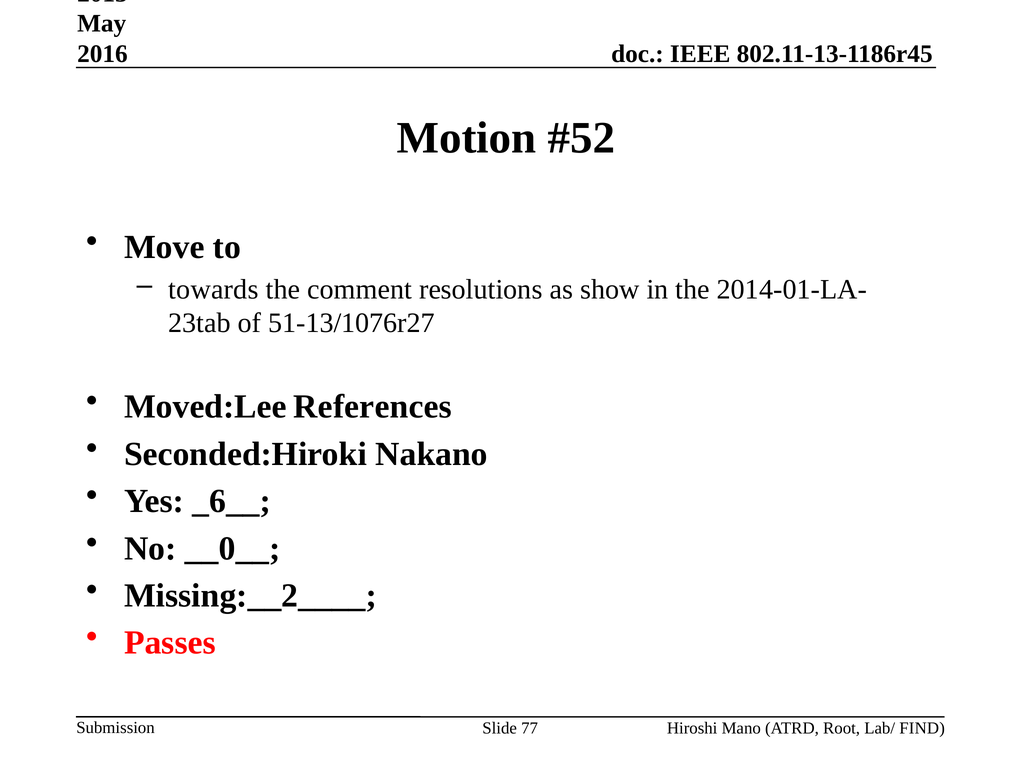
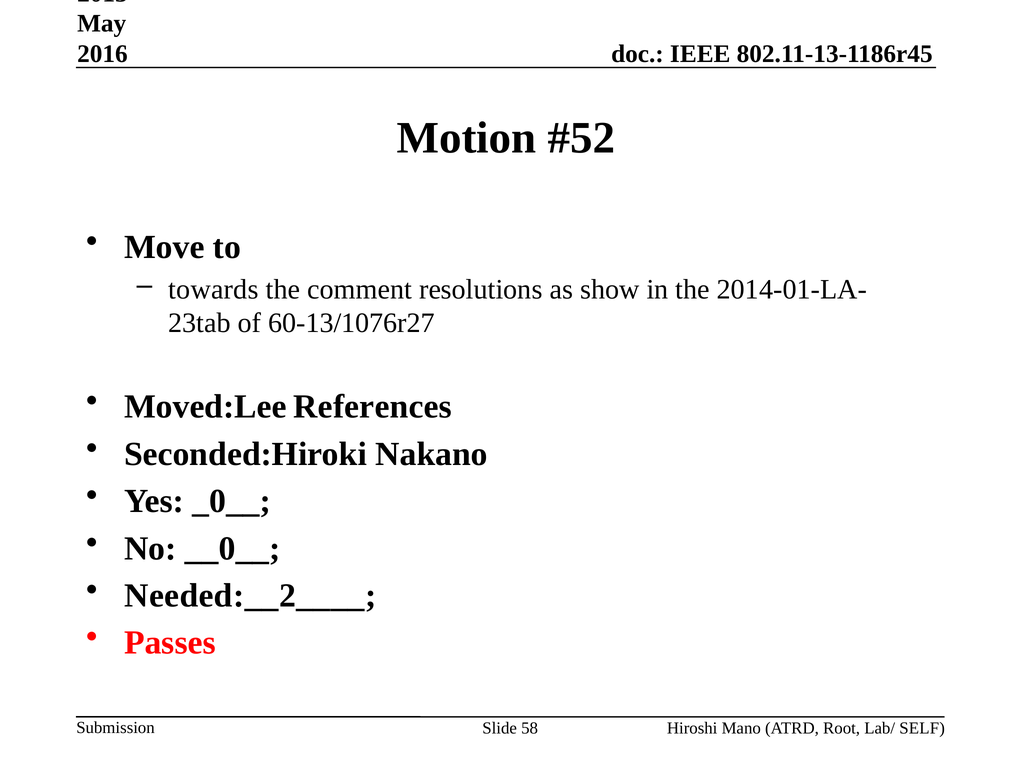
51-13/1076r27: 51-13/1076r27 -> 60-13/1076r27 (351, 323)
_6__: _6__ -> _0__ (232, 501)
Missing:__2____: Missing:__2____ -> Needed:__2____ (250, 596)
77: 77 -> 58 (530, 728)
FIND: FIND -> SELF (922, 728)
